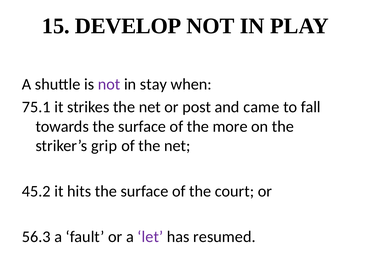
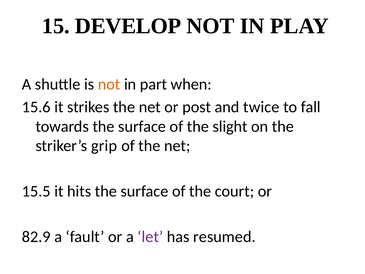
not colour: purple -> orange (109, 84)
stay: stay -> part (154, 84)
75.1: 75.1 -> 15.6 (36, 107)
came: came -> twice (261, 107)
more: more -> slight (230, 126)
45.2: 45.2 -> 15.5 (36, 191)
56.3: 56.3 -> 82.9 (36, 237)
